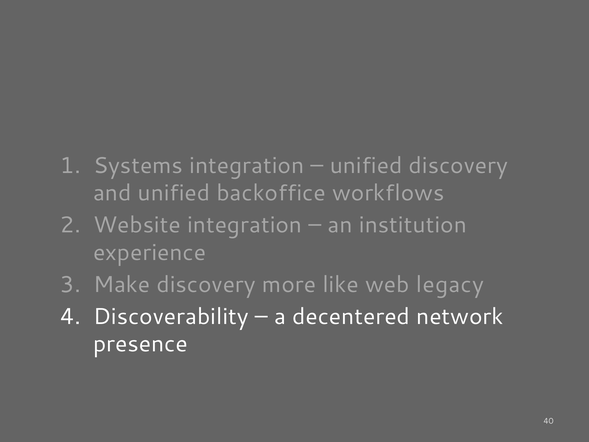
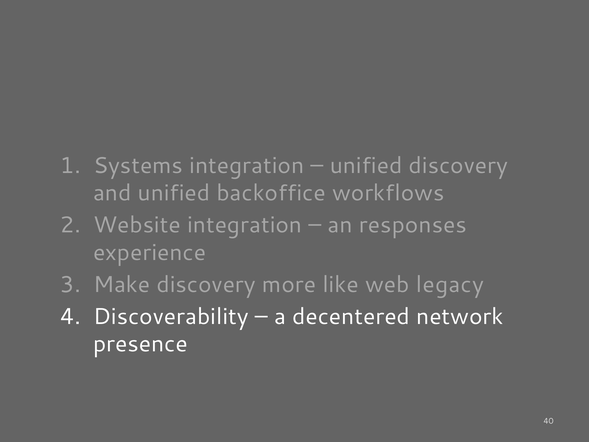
institution: institution -> responses (413, 225)
